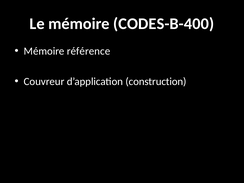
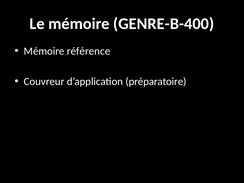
CODES-B-400: CODES-B-400 -> GENRE-B-400 (164, 24)
construction: construction -> préparatoire (156, 82)
